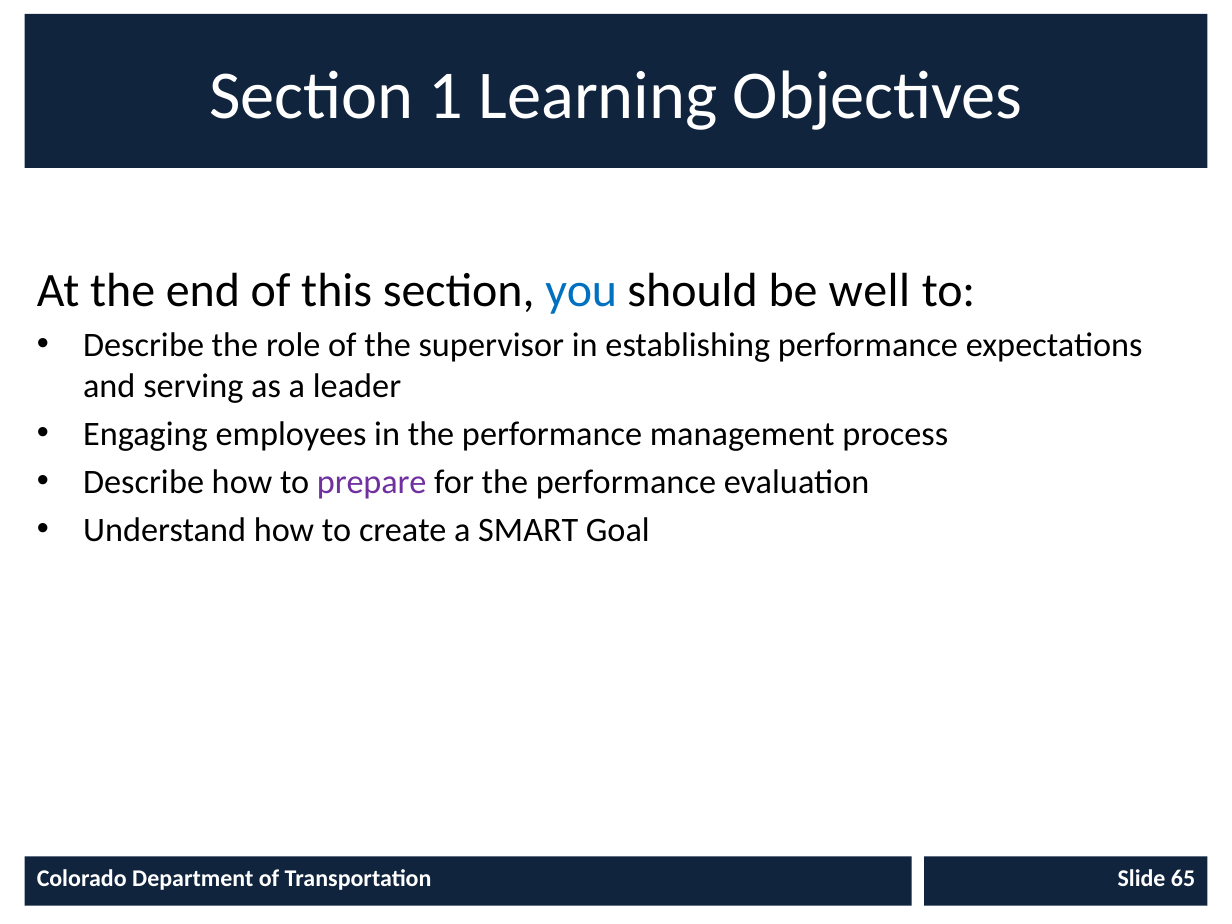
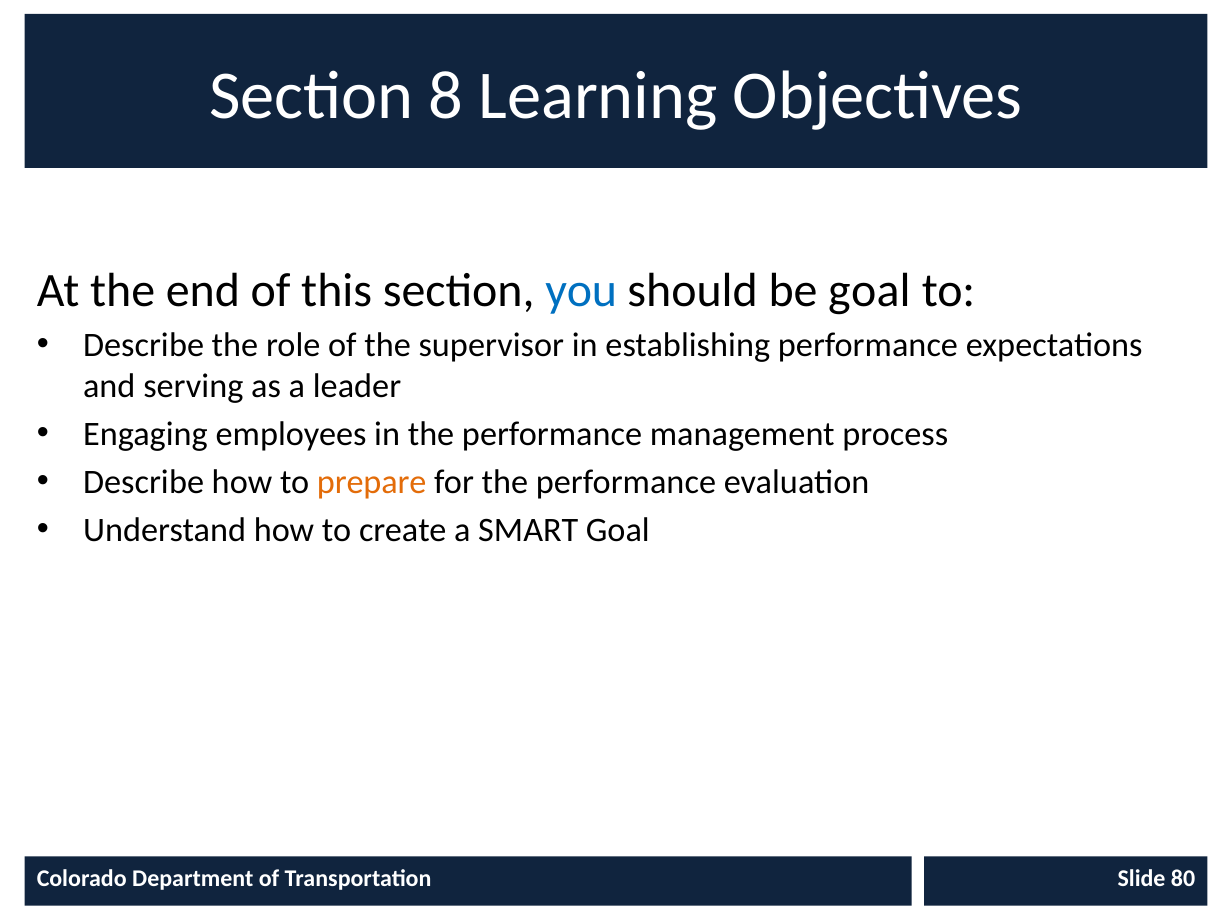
1: 1 -> 8 (446, 96)
be well: well -> goal (869, 290)
prepare colour: purple -> orange (372, 482)
65: 65 -> 80 (1183, 879)
